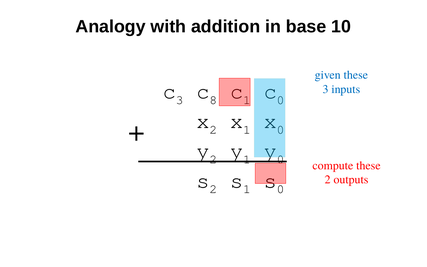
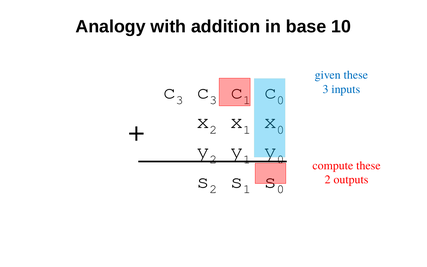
8: 8 -> 3 (213, 100)
